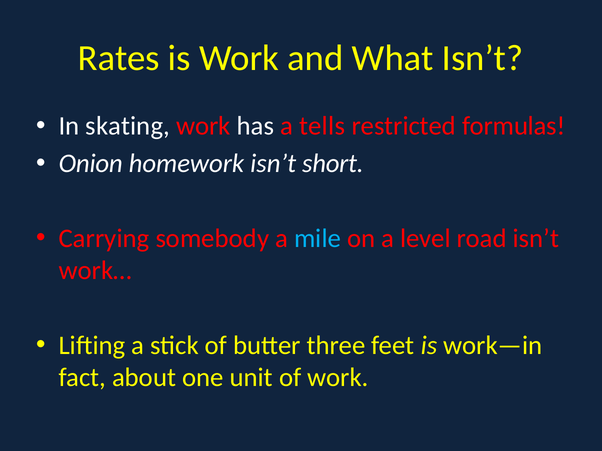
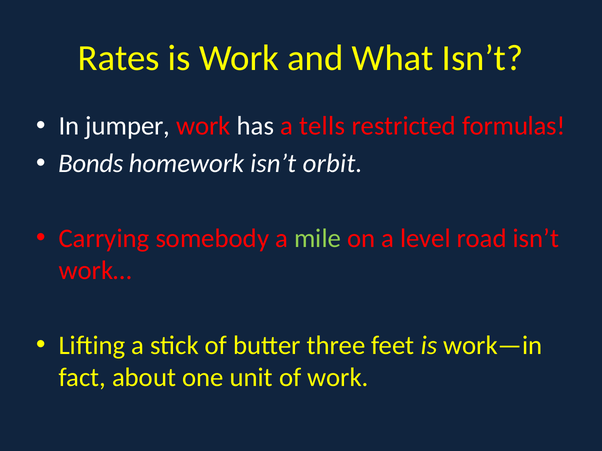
skating: skating -> jumper (128, 126)
Onion: Onion -> Bonds (91, 164)
short: short -> orbit (333, 164)
mile colour: light blue -> light green (318, 239)
